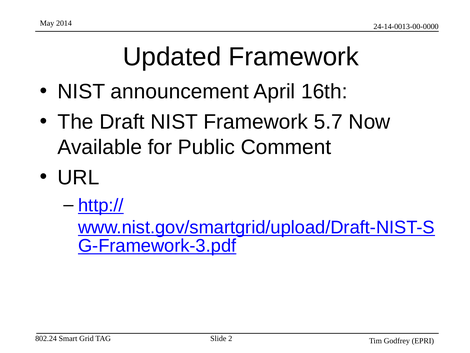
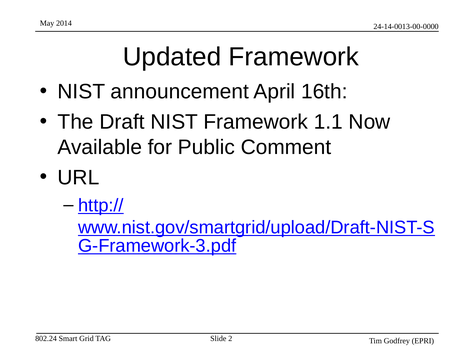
5.7: 5.7 -> 1.1 (328, 122)
